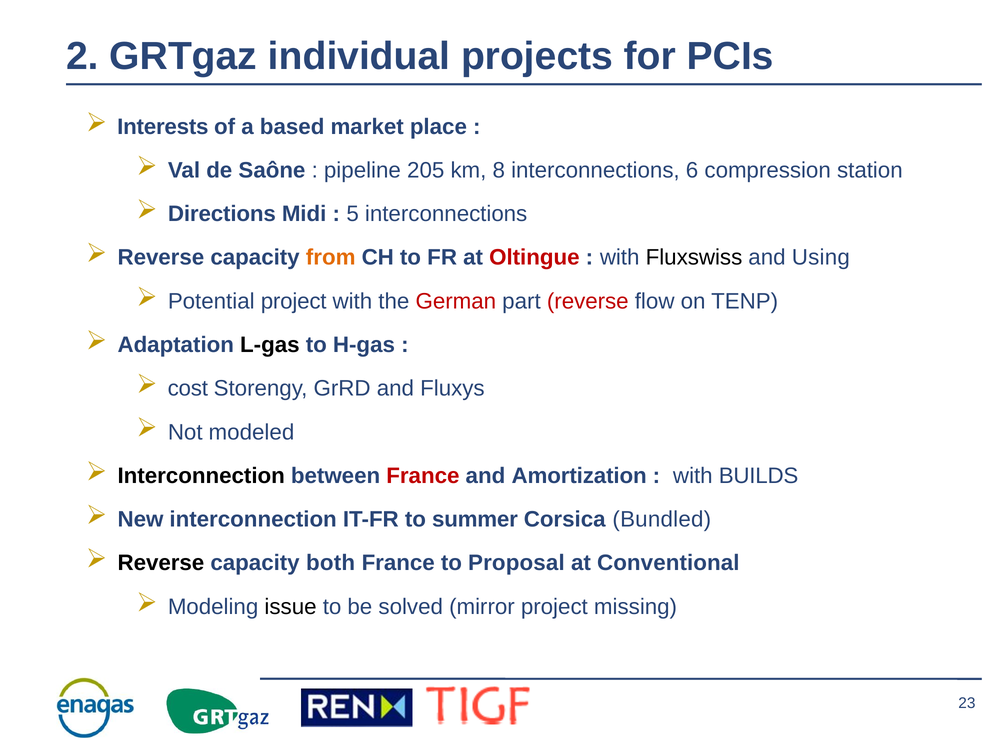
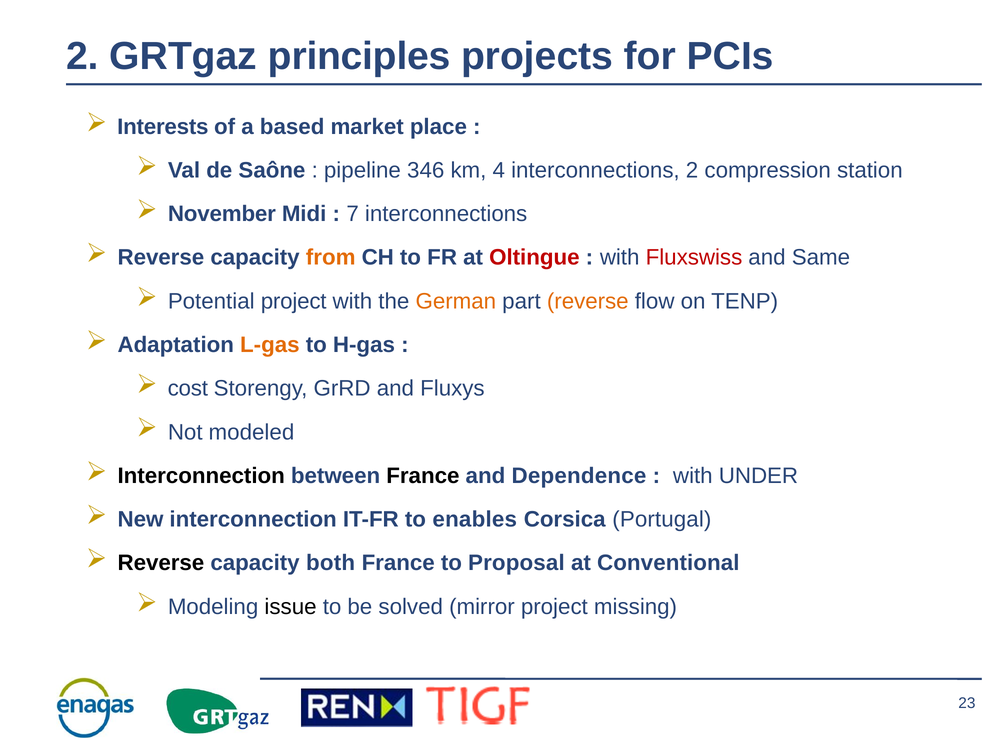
individual: individual -> principles (359, 56)
205: 205 -> 346 (426, 170)
8: 8 -> 4 (499, 170)
interconnections 6: 6 -> 2 (692, 170)
Directions: Directions -> November (222, 214)
5: 5 -> 7 (353, 214)
Fluxswiss colour: black -> red (694, 258)
Using: Using -> Same (821, 258)
German colour: red -> orange (456, 301)
reverse colour: red -> orange (588, 301)
L-gas colour: black -> orange (270, 345)
France colour: red -> black (423, 476)
Amortization: Amortization -> Dependence (579, 476)
BUILDS: BUILDS -> UNDER (758, 476)
summer: summer -> enables (475, 520)
Bundled: Bundled -> Portugal (662, 520)
